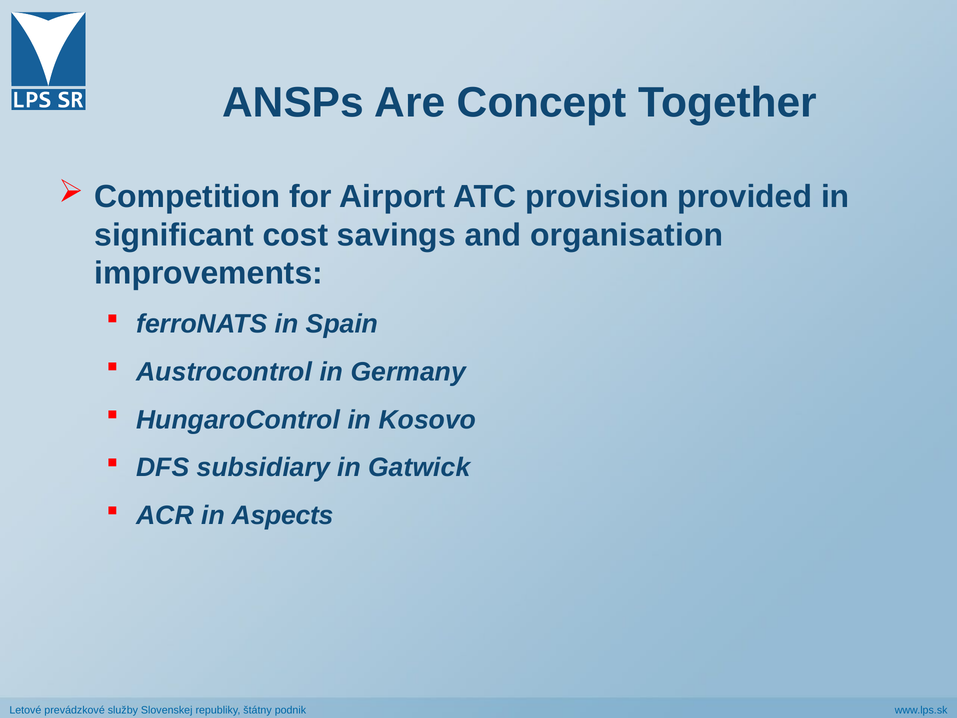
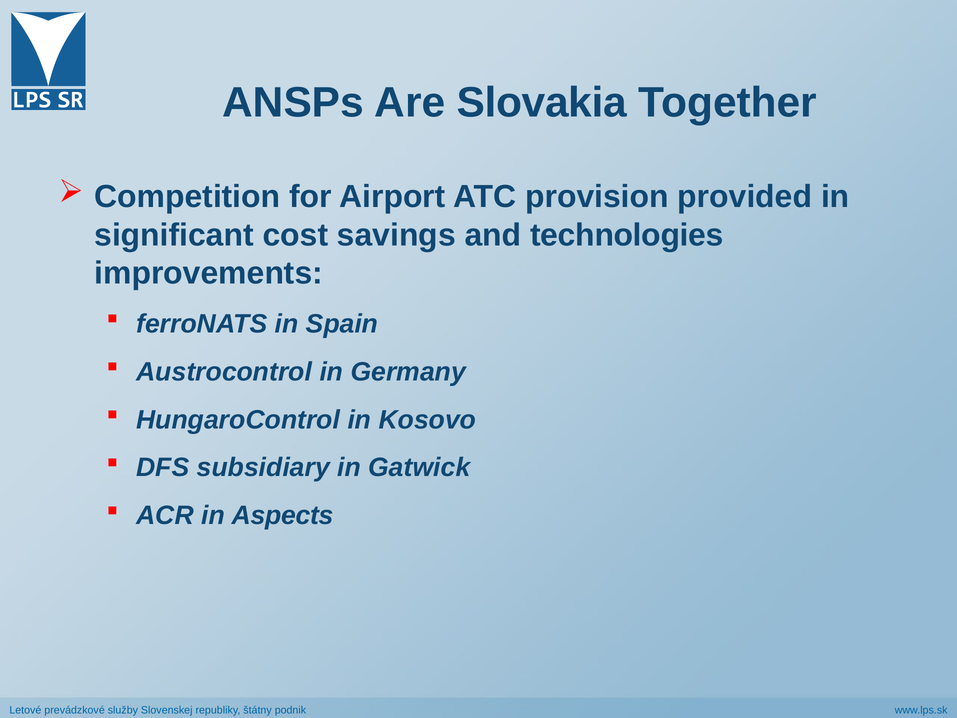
Concept: Concept -> Slovakia (542, 102)
organisation: organisation -> technologies (627, 235)
